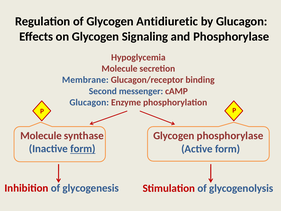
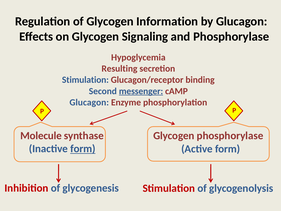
Antidiuretic: Antidiuretic -> Information (167, 21)
Molecule: Molecule -> Resulting (119, 69)
Membrane: Membrane -> Stimulation (85, 80)
messenger underline: none -> present (141, 91)
